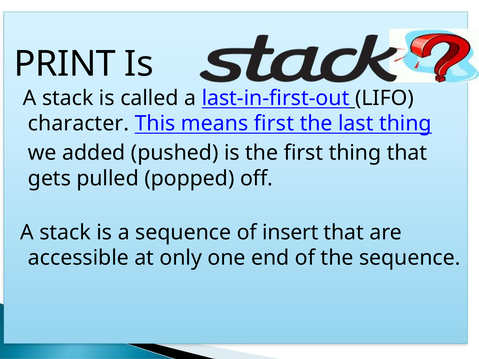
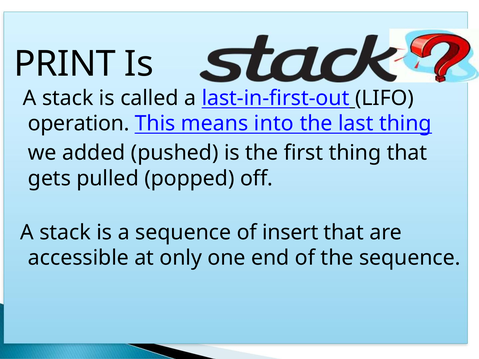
character: character -> operation (79, 124)
means first: first -> into (274, 124)
